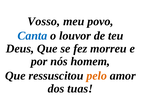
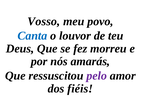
homem: homem -> amarás (90, 62)
pelo colour: orange -> purple (97, 76)
tuas: tuas -> fiéis (80, 89)
